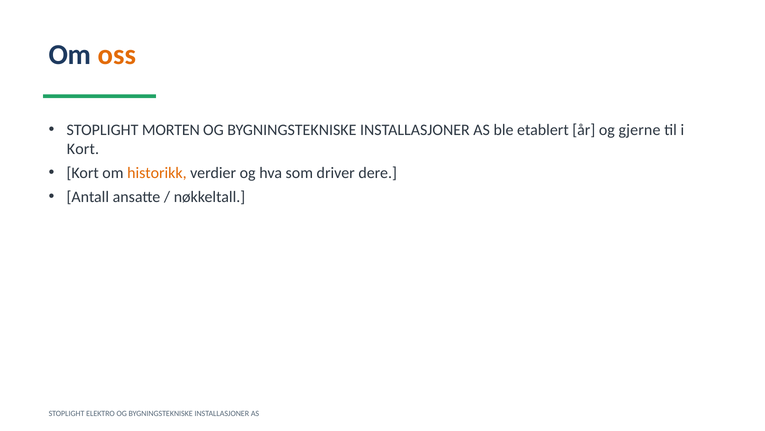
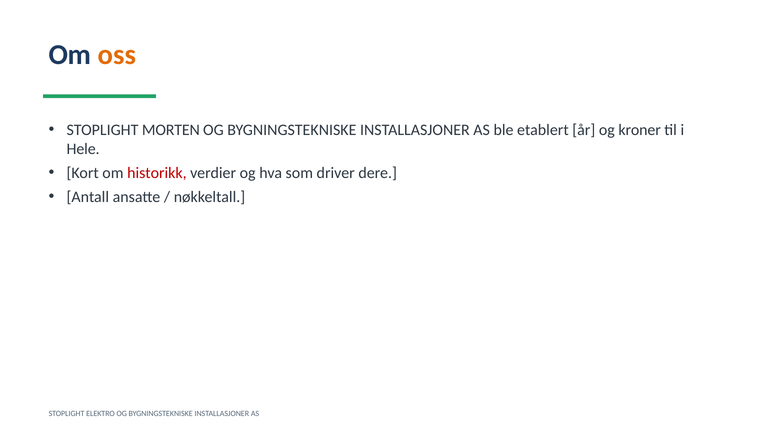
gjerne: gjerne -> kroner (640, 130)
Kort: Kort -> Hele (83, 149)
historikk colour: orange -> red (157, 173)
